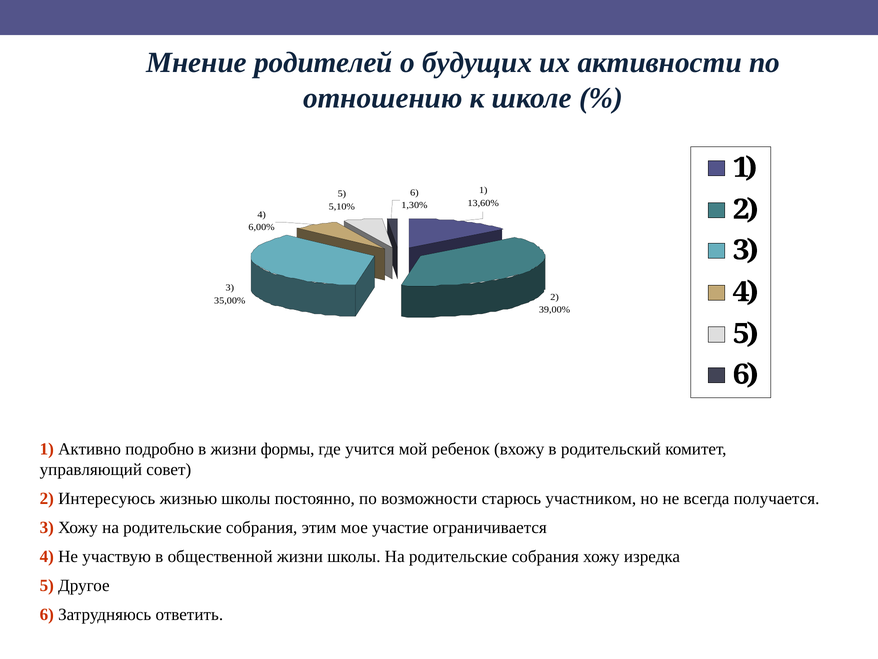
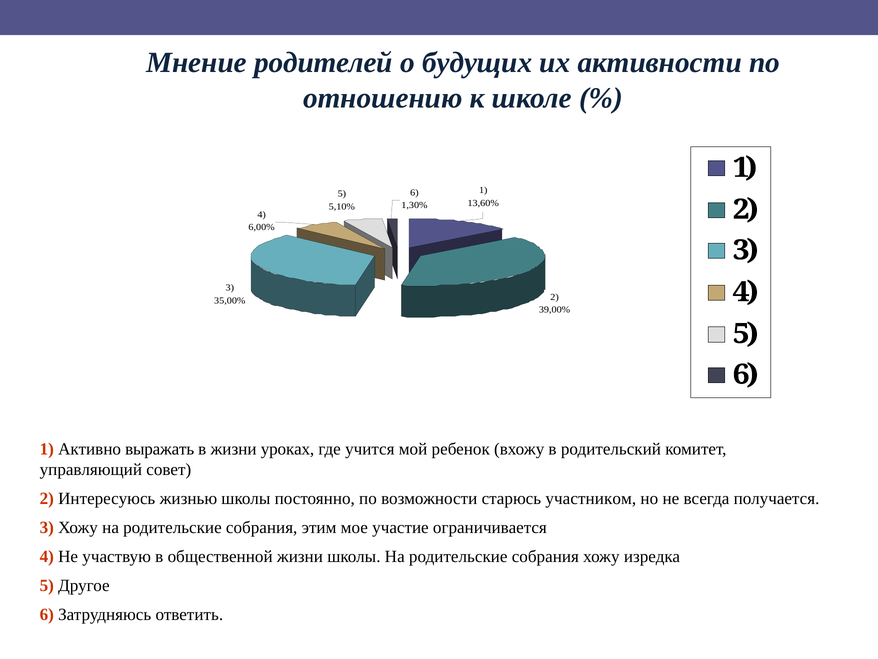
подробно: подробно -> выражать (160, 449)
формы: формы -> уроках (288, 449)
